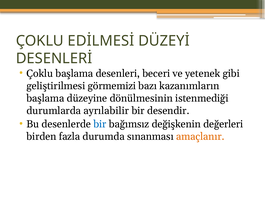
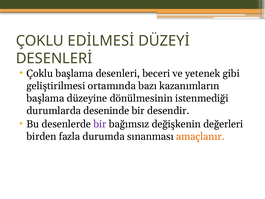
görmemizi: görmemizi -> ortamında (112, 86)
ayrılabilir: ayrılabilir -> deseninde (106, 111)
bir colour: blue -> purple (100, 124)
